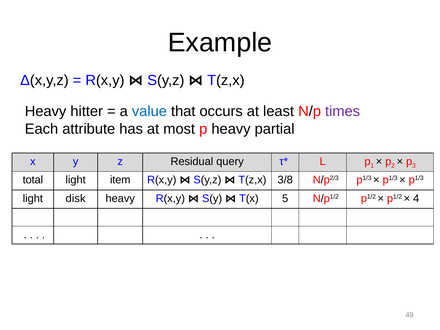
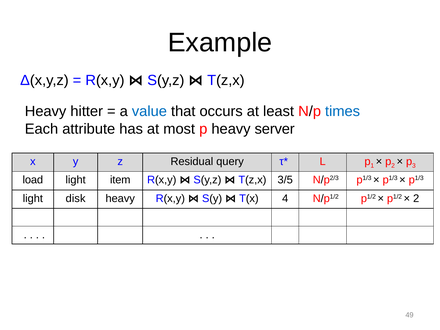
times colour: purple -> blue (343, 111)
partial: partial -> server (275, 129)
total: total -> load (33, 180)
3/8: 3/8 -> 3/5 (285, 180)
5: 5 -> 4 (285, 198)
4: 4 -> 2 (416, 198)
